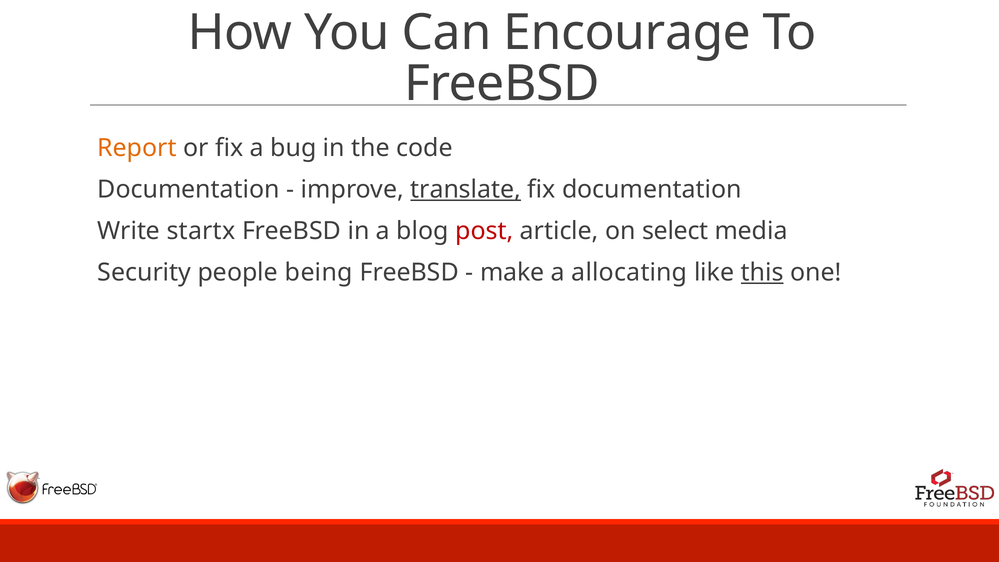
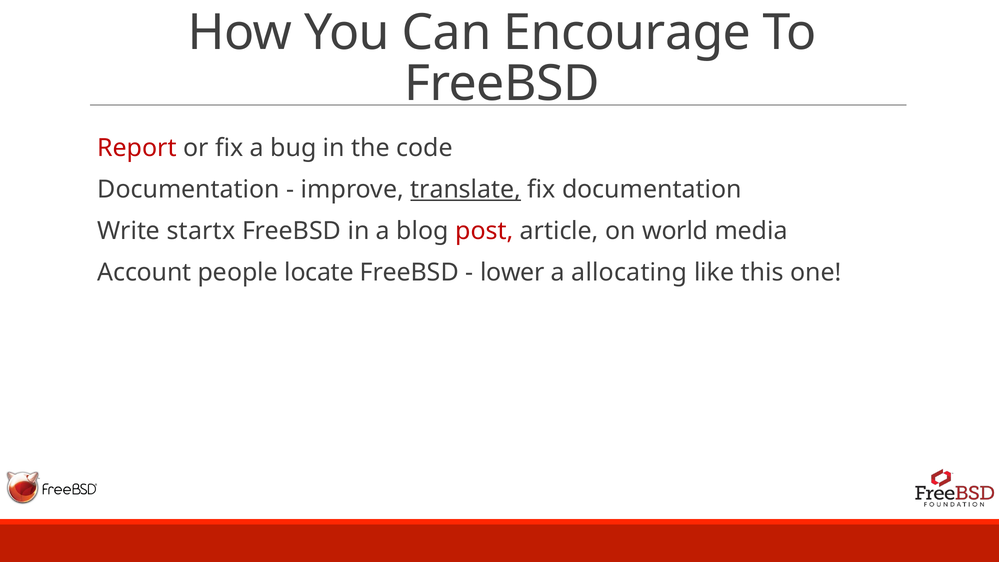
Report colour: orange -> red (137, 148)
select: select -> world (675, 231)
Security: Security -> Account (144, 273)
being: being -> locate (319, 273)
make: make -> lower (512, 273)
this underline: present -> none (762, 273)
